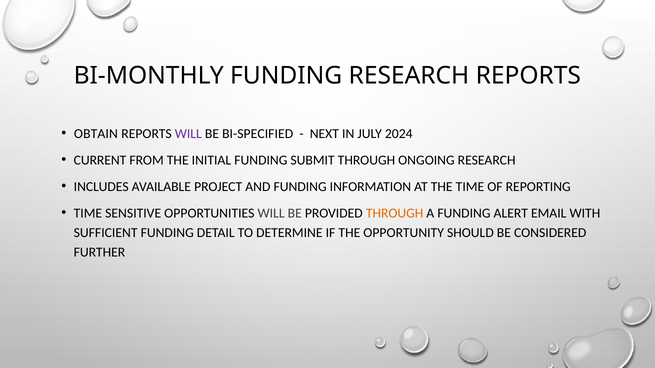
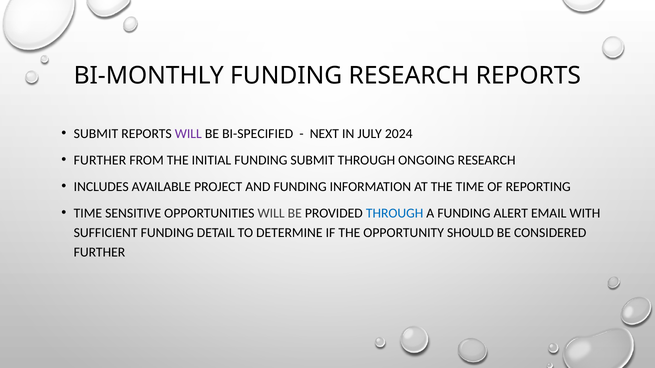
OBTAIN: OBTAIN -> SUBMIT (96, 134)
CURRENT: CURRENT -> FURTHER (100, 160)
THROUGH colour: orange -> blue (395, 213)
